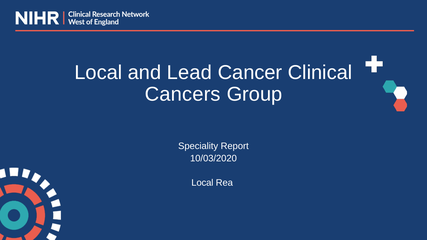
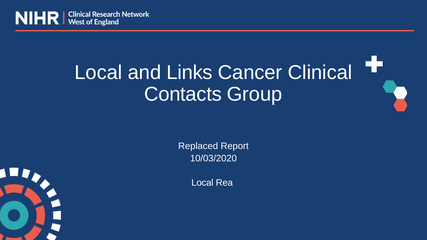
Lead: Lead -> Links (190, 73)
Cancers: Cancers -> Contacts (183, 94)
Speciality: Speciality -> Replaced (198, 146)
